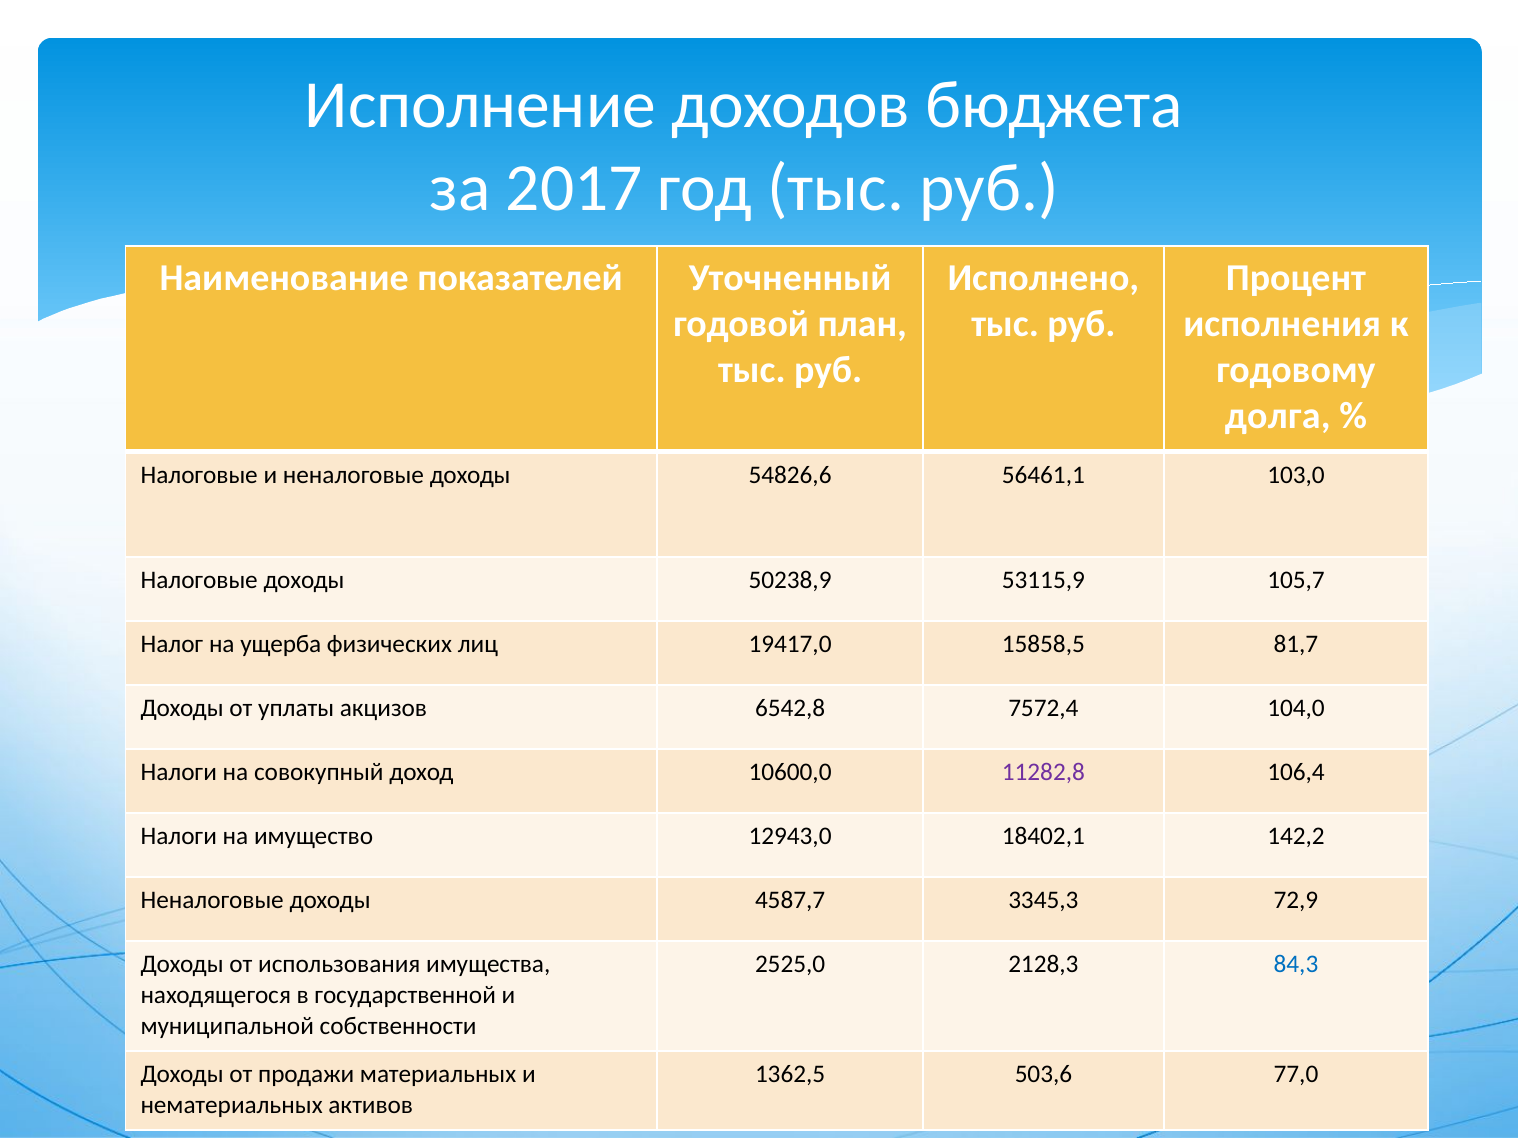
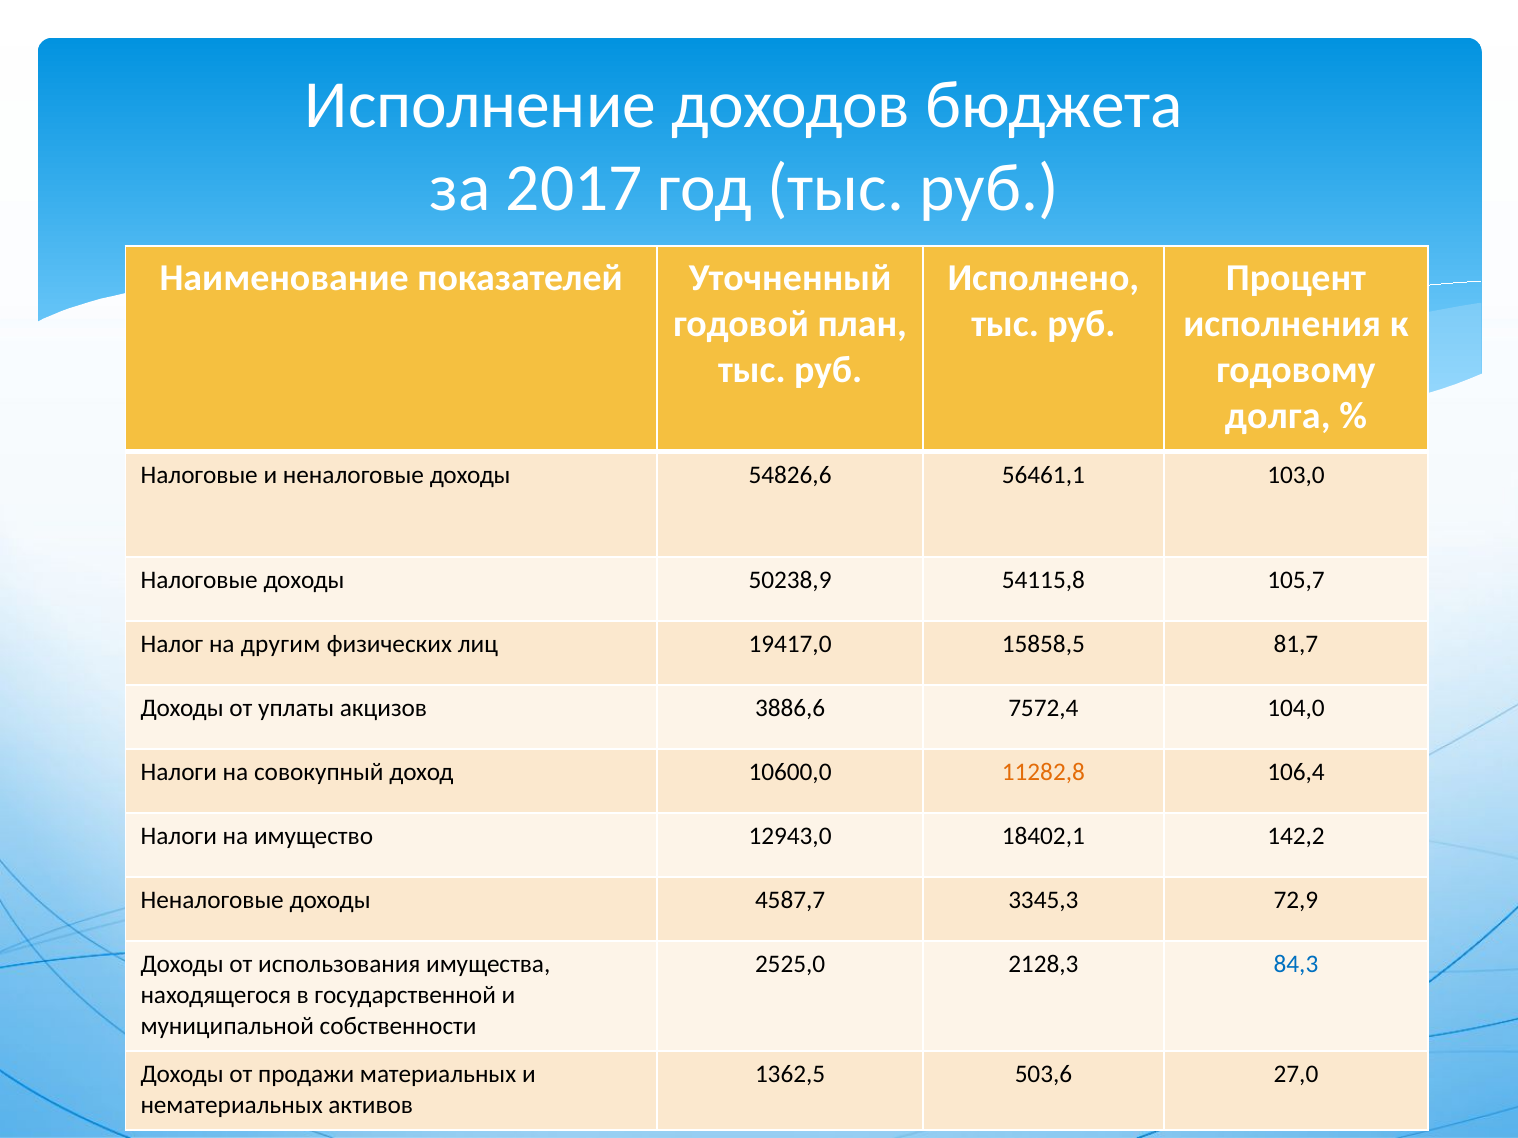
53115,9: 53115,9 -> 54115,8 (1043, 581)
ущерба: ущерба -> другим (281, 645)
6542,8: 6542,8 -> 3886,6 (790, 709)
11282,8 colour: purple -> orange (1043, 773)
77,0: 77,0 -> 27,0 (1296, 1075)
